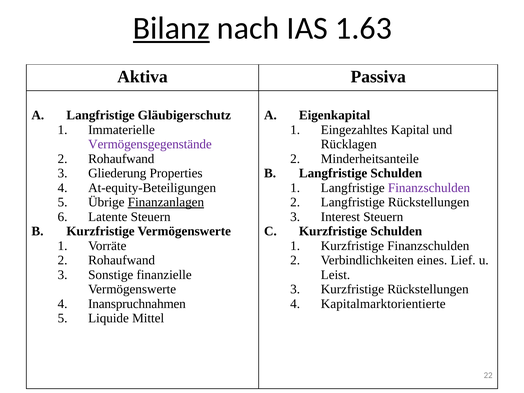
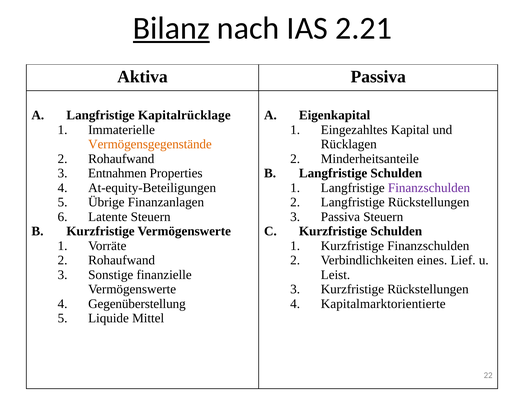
1.63: 1.63 -> 2.21 (364, 28)
Gläubigerschutz: Gläubigerschutz -> Kapitalrücklage (184, 115)
Vermögensgegenstände colour: purple -> orange (150, 144)
Gliederung: Gliederung -> Entnahmen (117, 173)
Finanzanlagen underline: present -> none (166, 202)
Interest: Interest -> Passiva (340, 217)
Inanspruchnahmen: Inanspruchnahmen -> Gegenüberstellung (137, 304)
